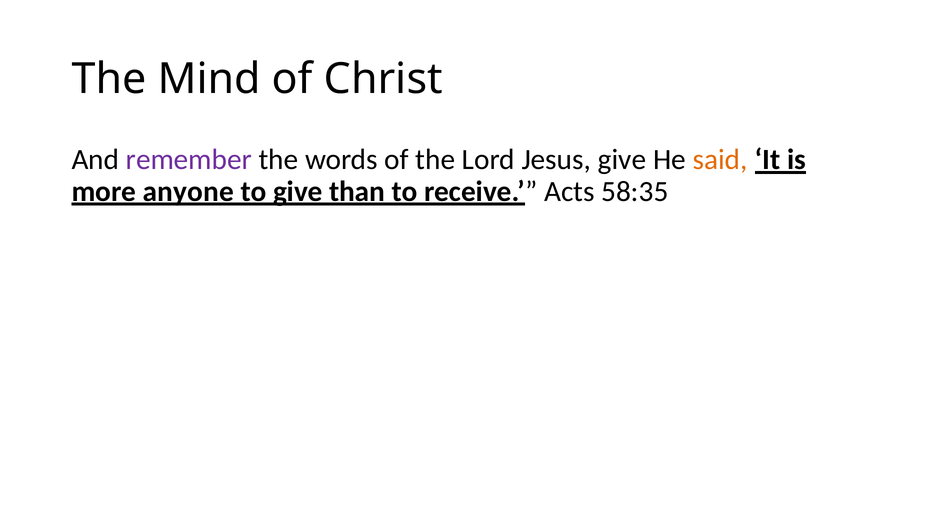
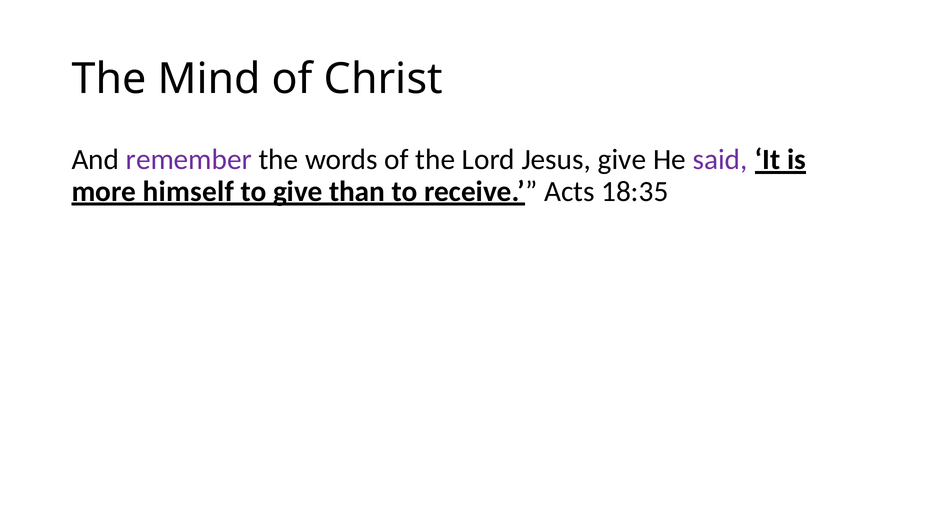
said colour: orange -> purple (720, 160)
anyone: anyone -> himself (188, 191)
58:35: 58:35 -> 18:35 (635, 191)
